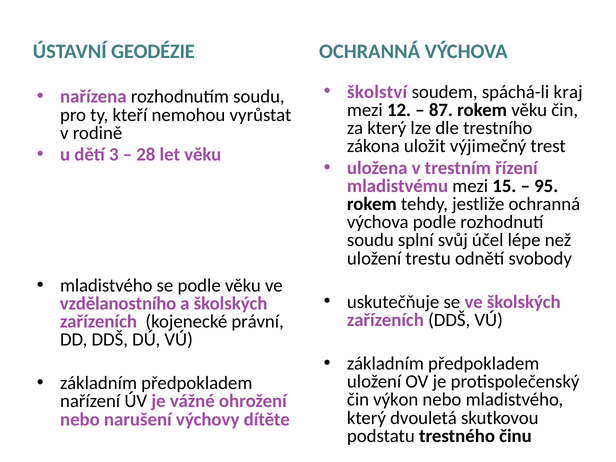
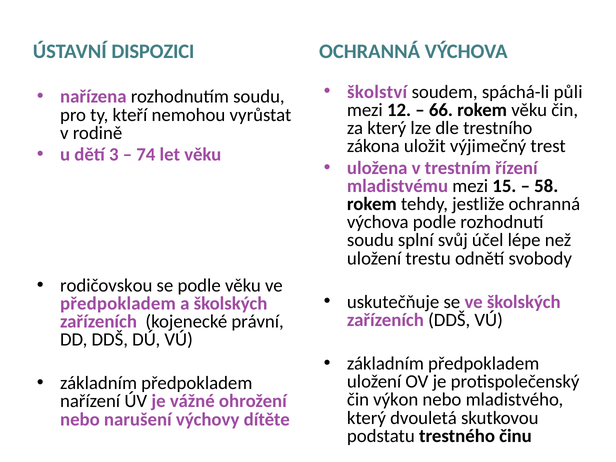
GEODÉZIE: GEODÉZIE -> DISPOZICI (153, 52)
kraj: kraj -> půli (568, 92)
87: 87 -> 66 (441, 110)
28: 28 -> 74 (146, 155)
95: 95 -> 58 (546, 186)
mladistvého: mladistvého -> rodičovskou (106, 285)
vzdělanostního: vzdělanostního -> předpokladem (118, 304)
